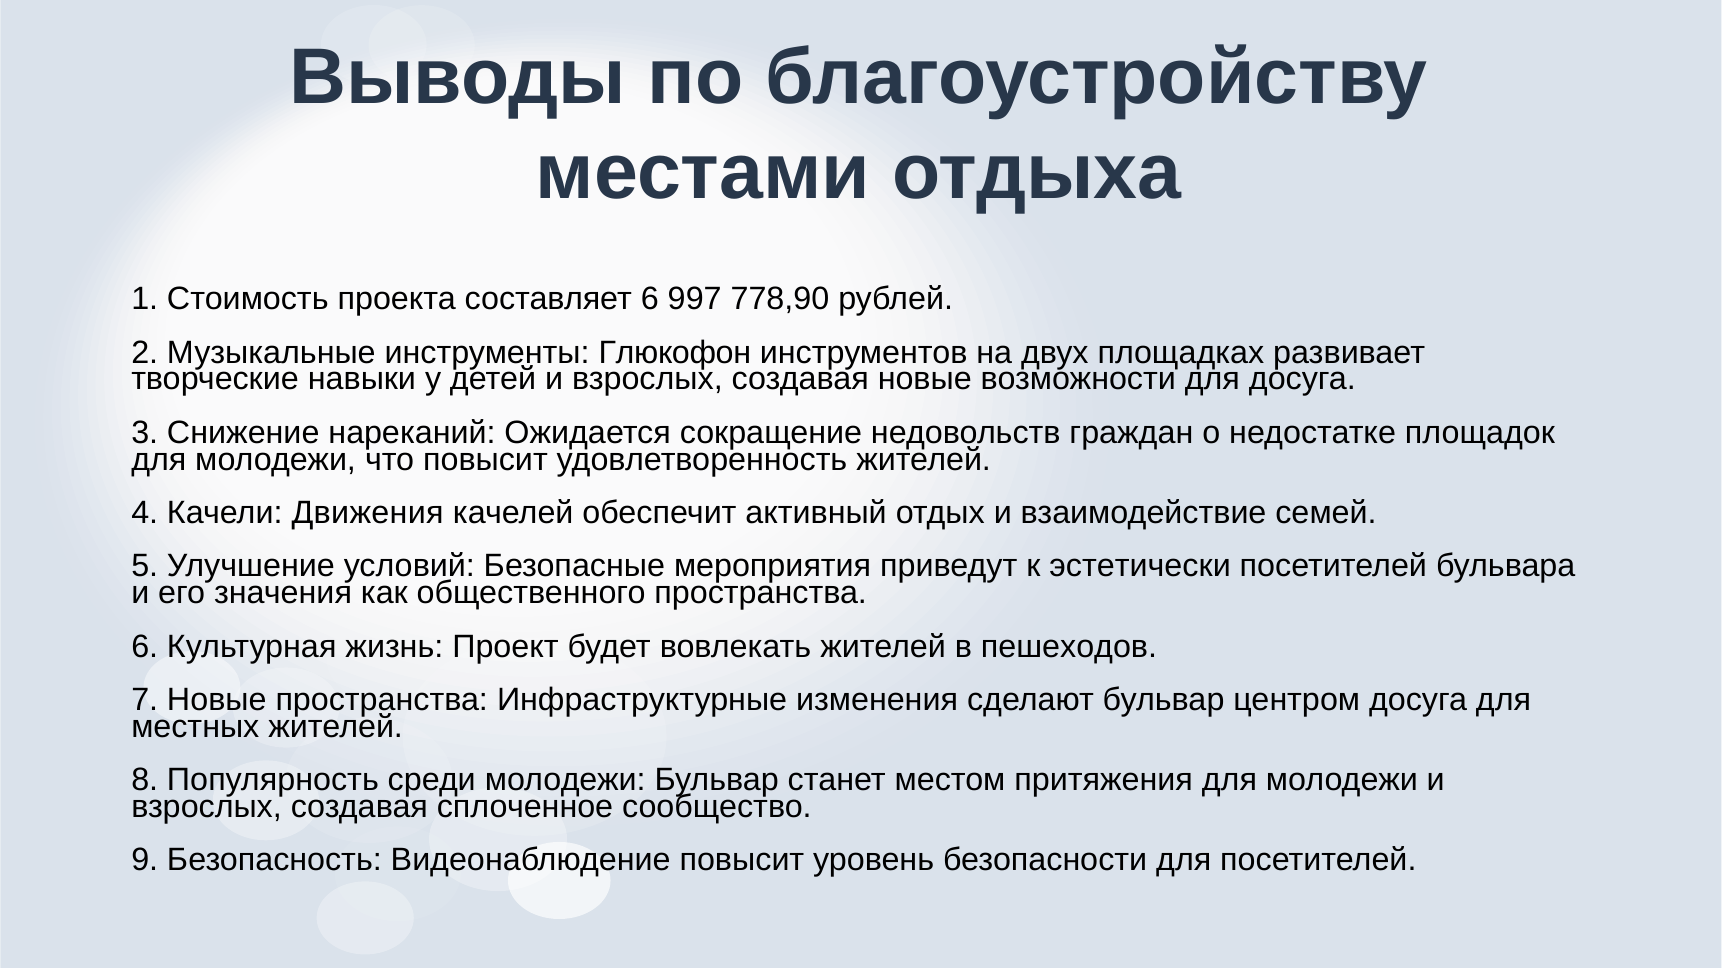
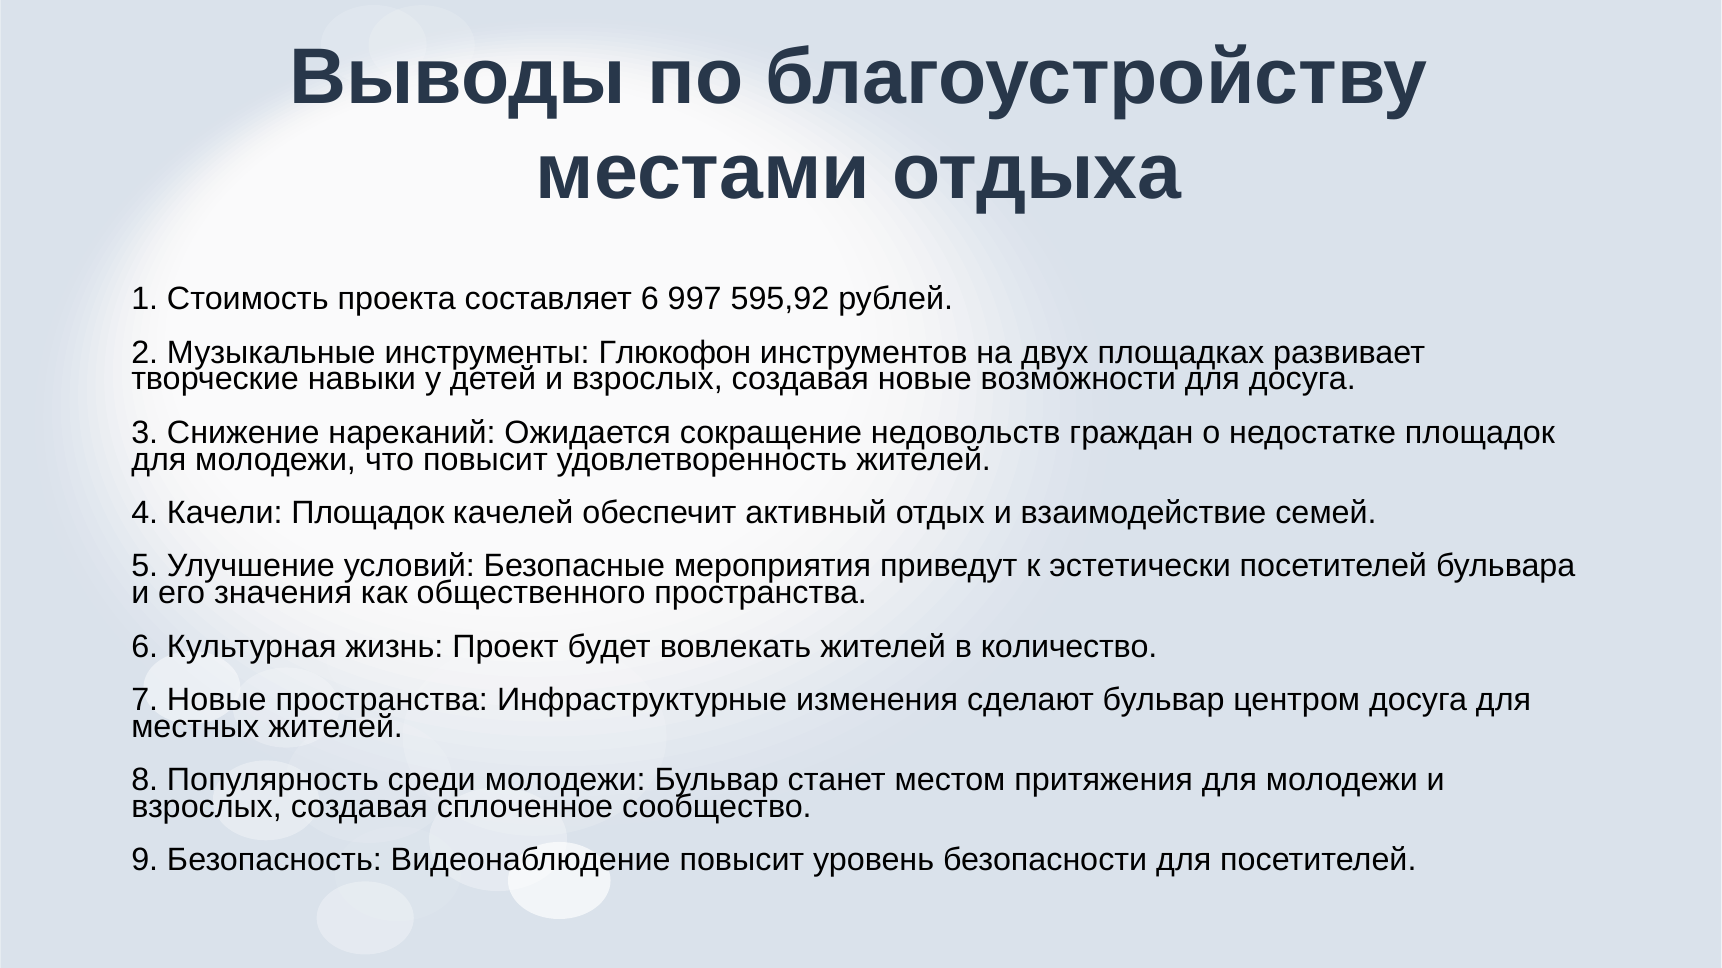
778,90: 778,90 -> 595,92 (780, 299)
Качели Движения: Движения -> Площадок (368, 513)
пешеходов: пешеходов -> количество (1069, 647)
